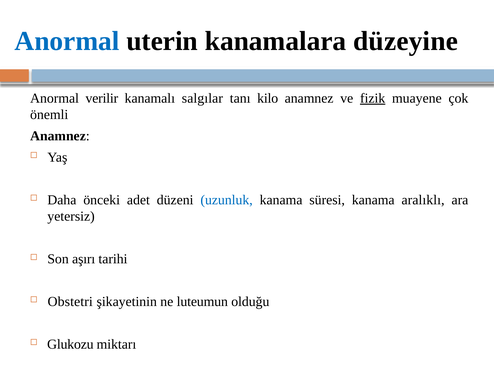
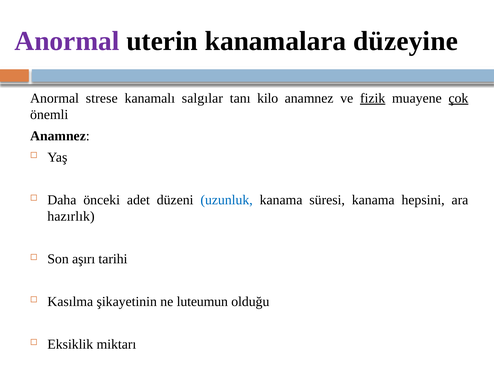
Anormal colour: blue -> purple (67, 41)
verilir: verilir -> strese (102, 98)
çok underline: none -> present (458, 98)
aralıklı: aralıklı -> hepsini (423, 200)
yetersiz: yetersiz -> hazırlık (71, 216)
Obstetri: Obstetri -> Kasılma (70, 301)
Glukozu: Glukozu -> Eksiklik (70, 344)
